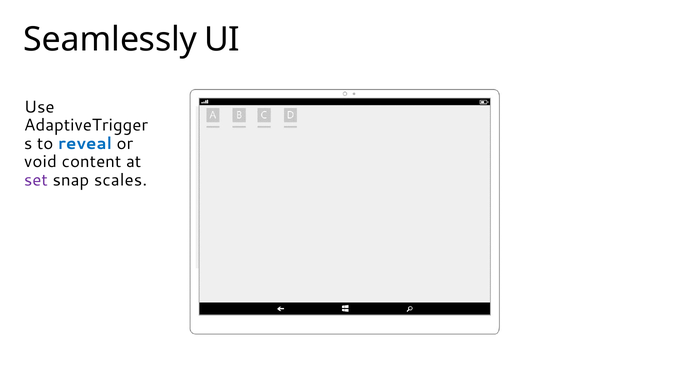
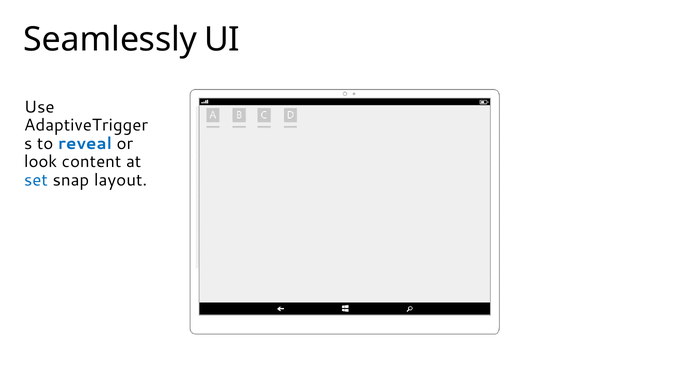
void: void -> look (41, 162)
set colour: purple -> blue (36, 180)
scales: scales -> layout (121, 180)
